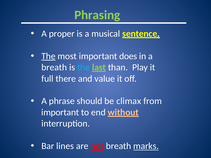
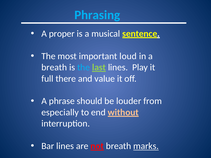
Phrasing colour: light green -> light blue (97, 15)
The underline: present -> none (48, 56)
does: does -> loud (128, 56)
than: than -> lines (118, 67)
climax: climax -> louder (129, 101)
important: important -> especially (60, 112)
